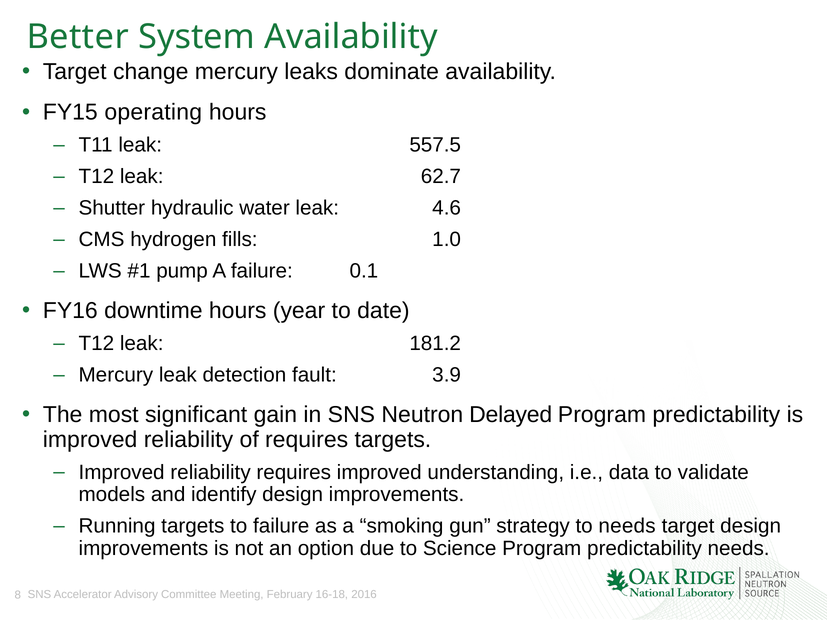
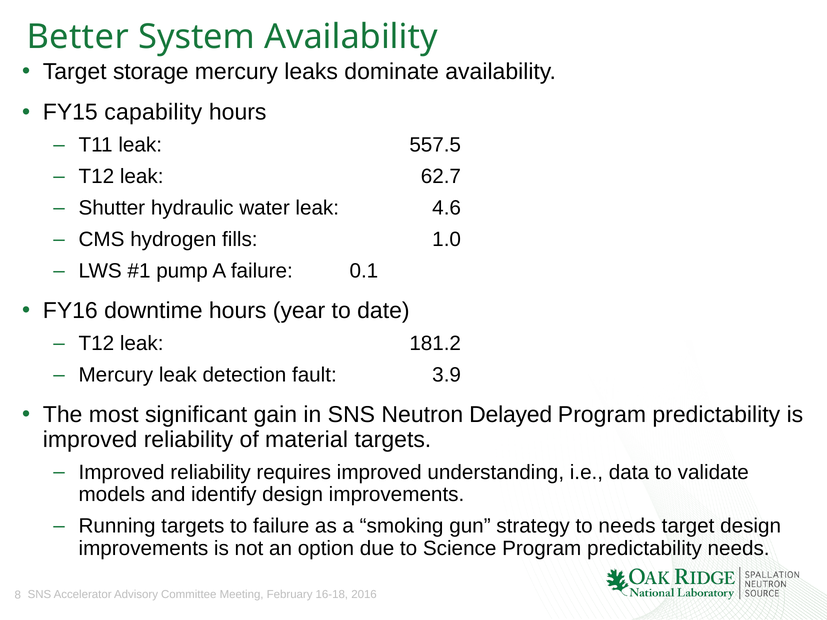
change: change -> storage (151, 72)
operating: operating -> capability (153, 112)
of requires: requires -> material (307, 440)
